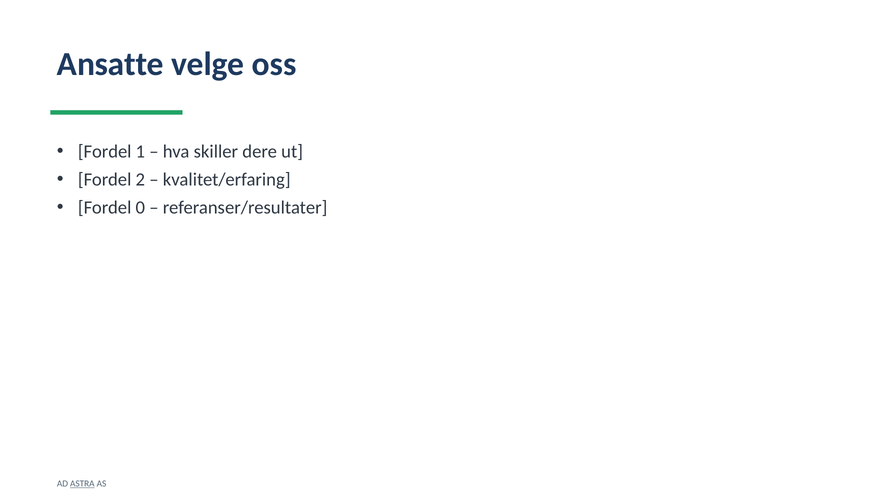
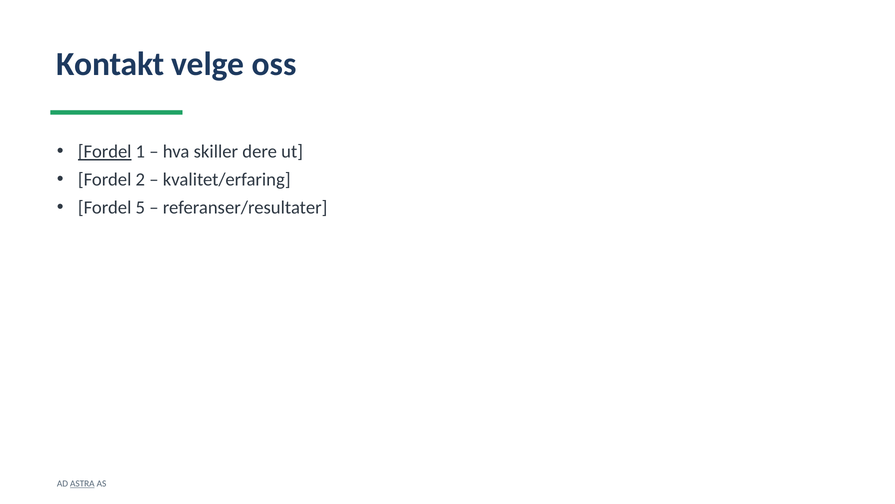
Ansatte: Ansatte -> Kontakt (110, 64)
Fordel underline: none -> present (105, 152)
0: 0 -> 5 (140, 208)
